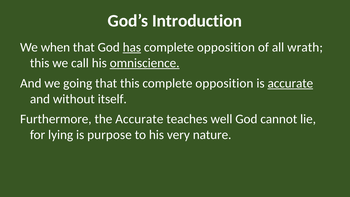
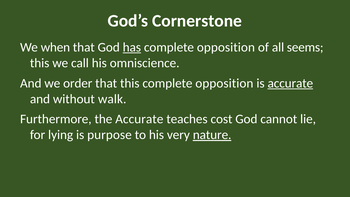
Introduction: Introduction -> Cornerstone (197, 21)
wrath: wrath -> seems (305, 47)
omniscience underline: present -> none (145, 63)
going: going -> order (78, 83)
itself: itself -> walk (112, 99)
well: well -> cost (222, 119)
nature underline: none -> present (212, 135)
